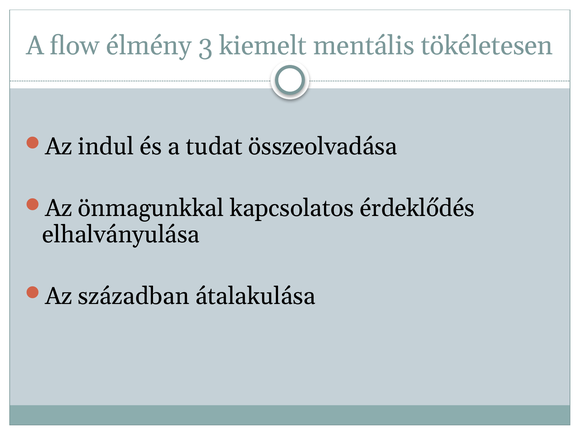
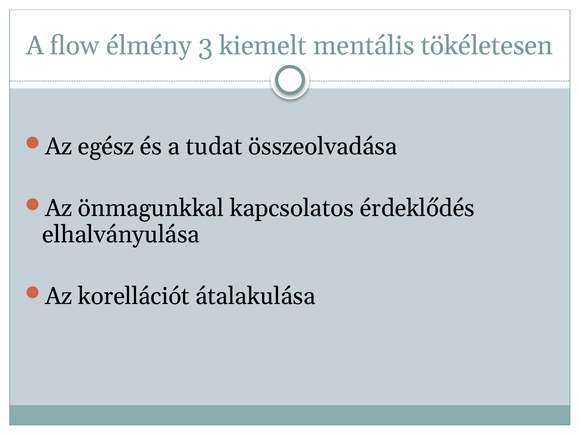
indul: indul -> egész (106, 146)
században: században -> korellációt (134, 296)
